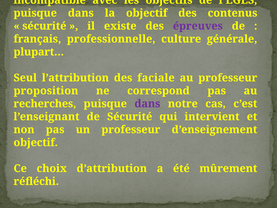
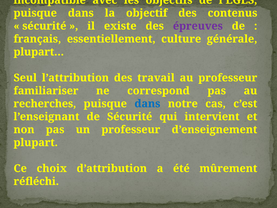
professionnelle: professionnelle -> essentiellement (111, 39)
faciale: faciale -> travail (156, 78)
proposition: proposition -> familiariser (46, 91)
dans colour: purple -> blue (147, 104)
objectif: objectif -> plupart (36, 142)
